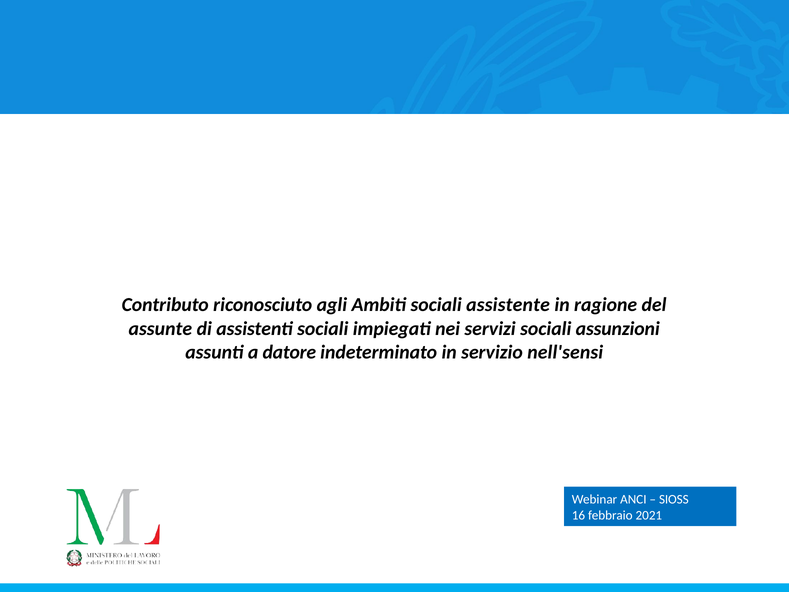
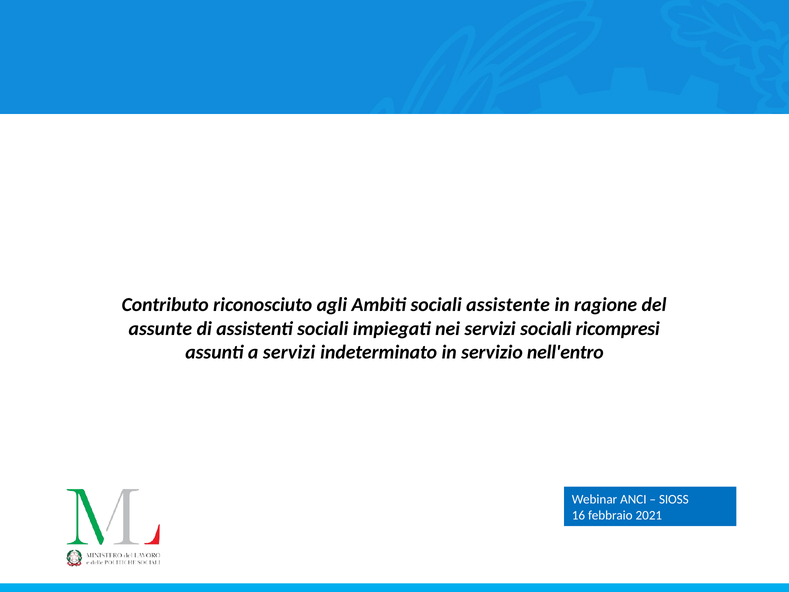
assunzioni: assunzioni -> ricompresi (618, 328)
a datore: datore -> servizi (289, 352)
nell'sensi: nell'sensi -> nell'entro (565, 352)
